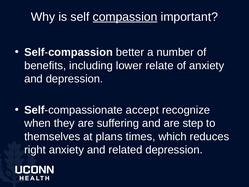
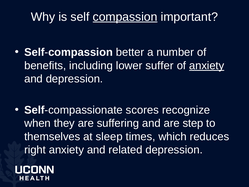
relate: relate -> suffer (160, 66)
anxiety underline: none -> present (207, 66)
accept: accept -> scores (142, 110)
plans: plans -> sleep (109, 136)
